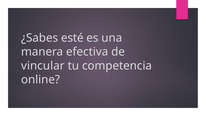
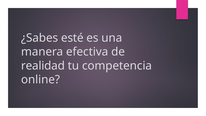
vincular: vincular -> realidad (43, 66)
